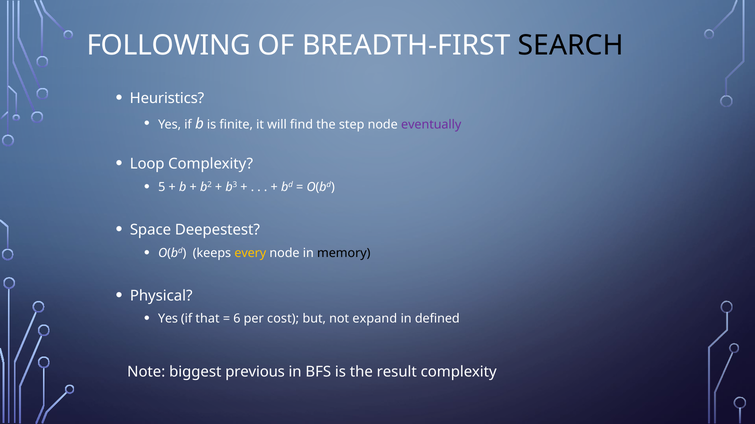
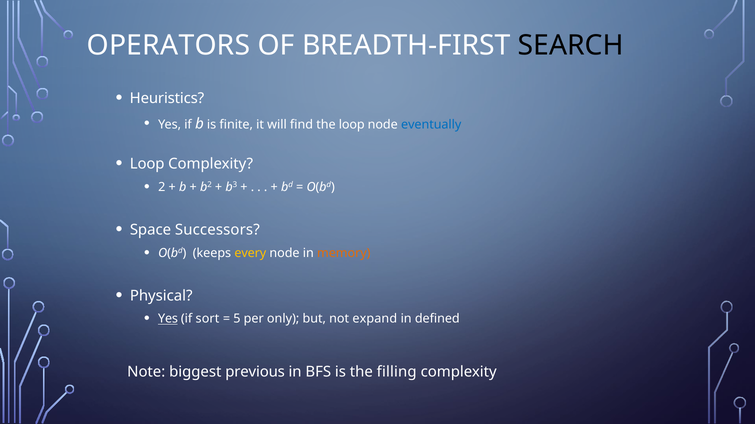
FOLLOWING: FOLLOWING -> OPERATORS (168, 46)
the step: step -> loop (352, 125)
eventually colour: purple -> blue (431, 125)
5: 5 -> 2 (162, 187)
Deepestest: Deepestest -> Successors (217, 230)
memory colour: black -> orange (344, 253)
Yes underline: none -> present (168, 319)
that: that -> sort (207, 319)
6: 6 -> 5 (237, 319)
cost: cost -> only (283, 319)
result: result -> filling (397, 372)
